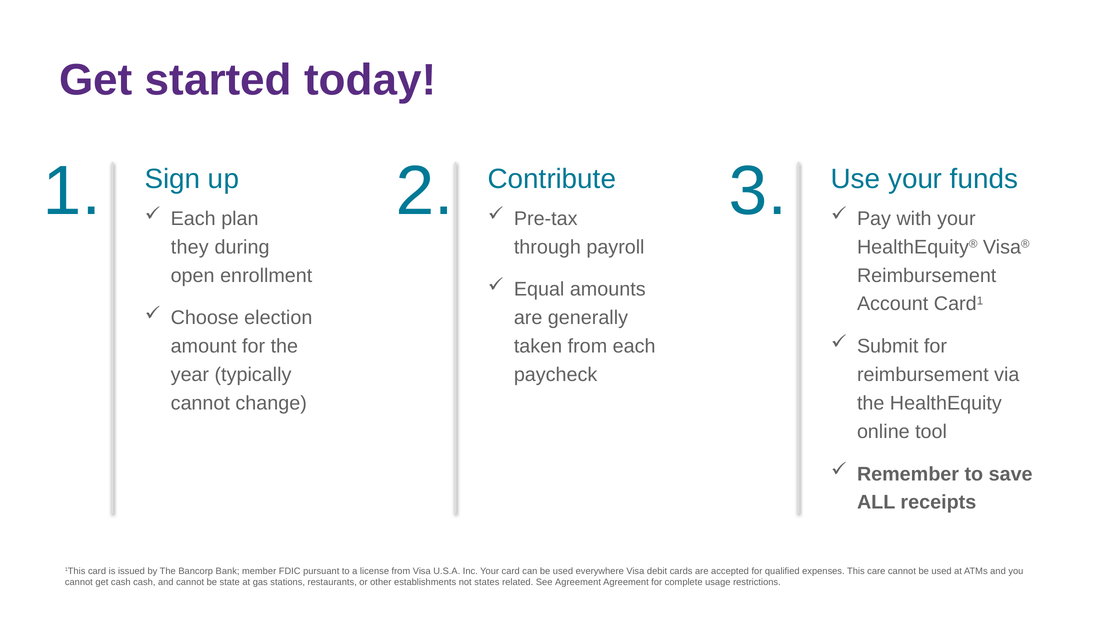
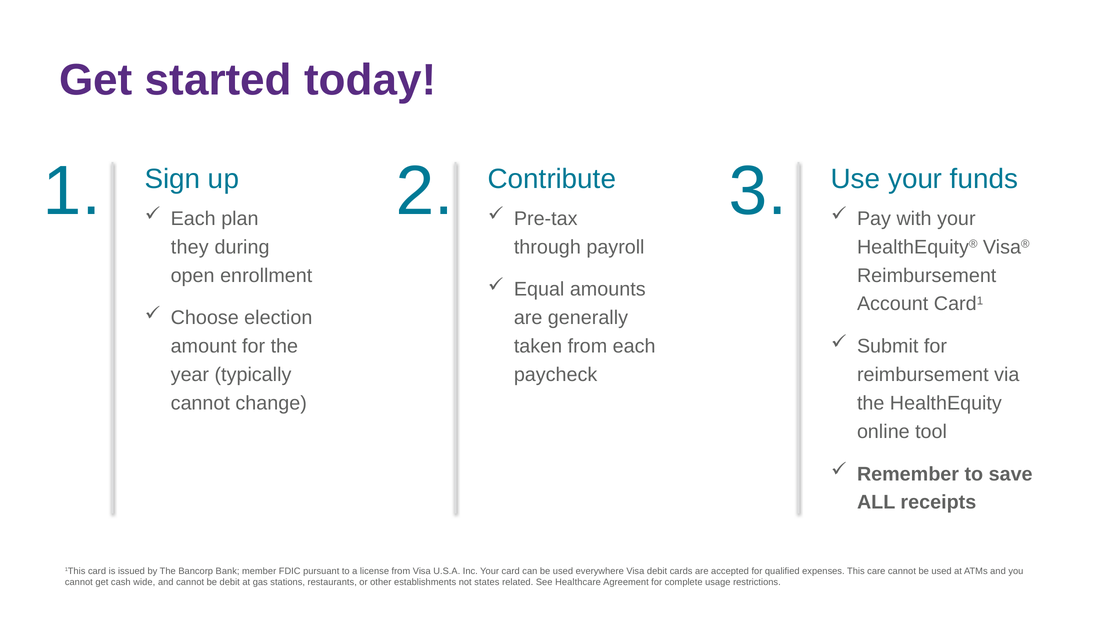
cash cash: cash -> wide (144, 582)
be state: state -> debit (230, 582)
See Agreement: Agreement -> Healthcare (578, 582)
